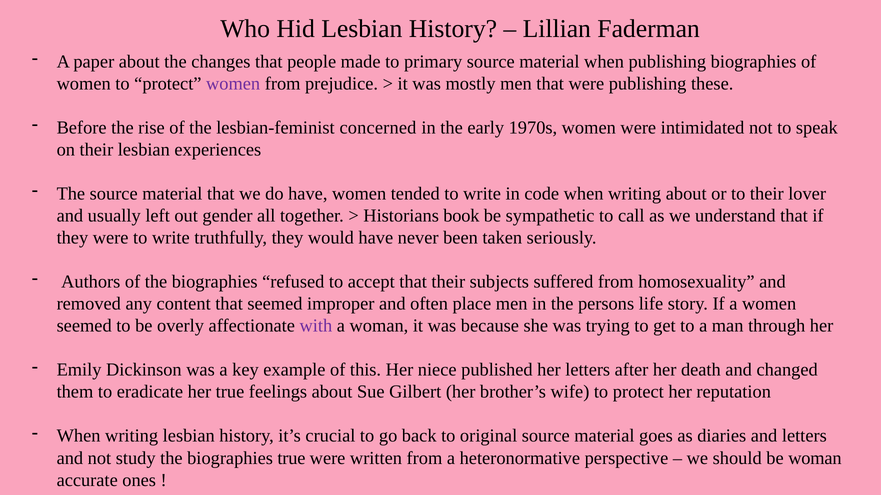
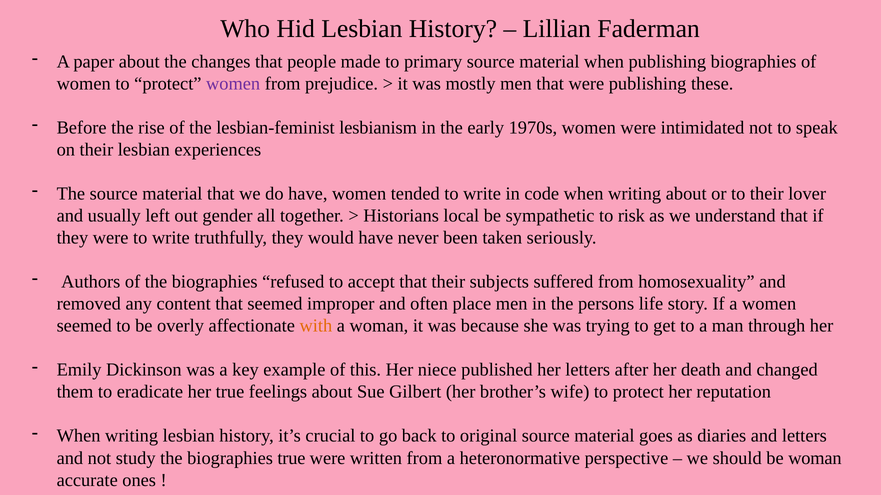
concerned: concerned -> lesbianism (378, 128)
book: book -> local (461, 216)
call: call -> risk (631, 216)
with colour: purple -> orange (316, 326)
